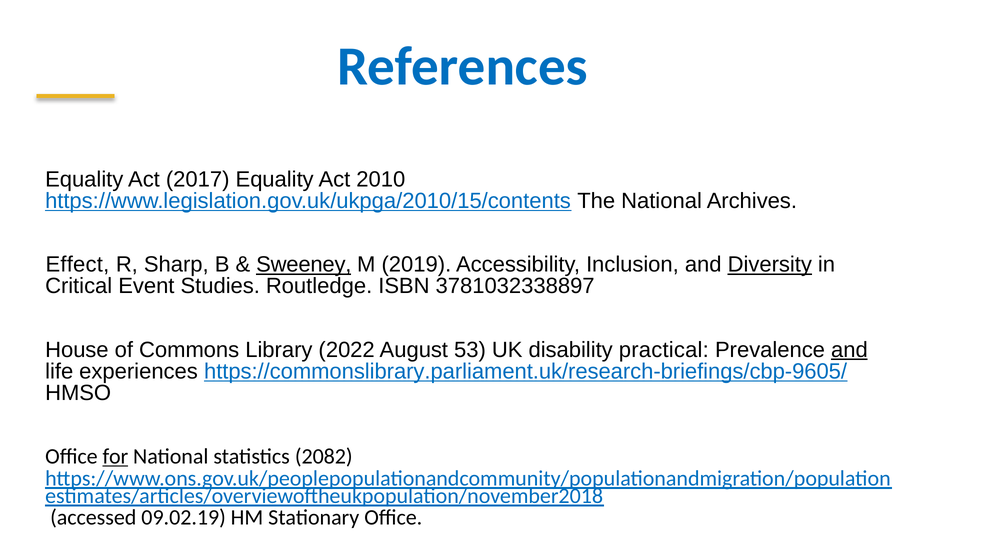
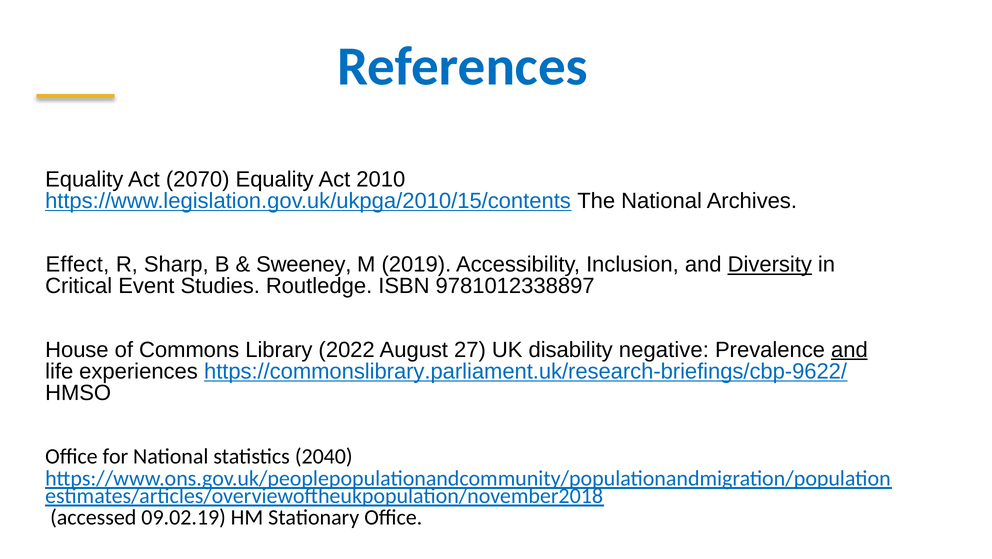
2017: 2017 -> 2070 (198, 179)
Sweeney underline: present -> none (304, 264)
3781032338897: 3781032338897 -> 9781012338897 (515, 286)
53: 53 -> 27 (470, 350)
practical: practical -> negative (664, 350)
https://commonslibrary.parliament.uk/research-briefings/cbp-9605/: https://commonslibrary.parliament.uk/research-briefings/cbp-9605/ -> https://commonslibrary.parliament.uk/research-briefings/cbp-9622/ (526, 371)
for underline: present -> none (115, 456)
2082: 2082 -> 2040 (324, 456)
